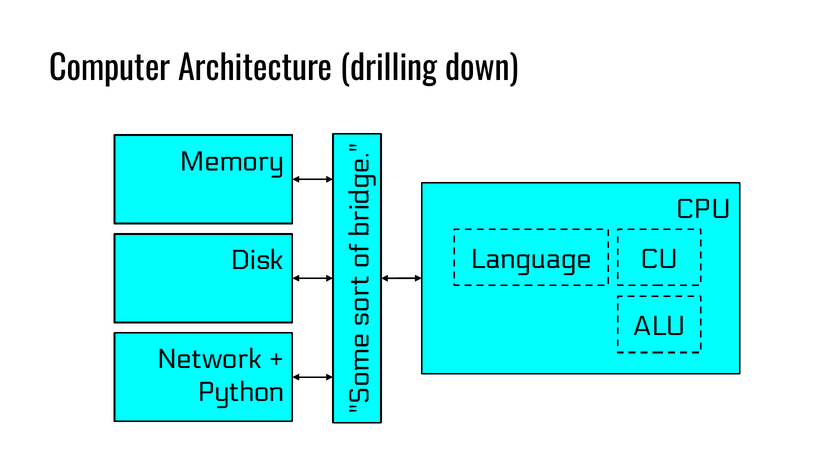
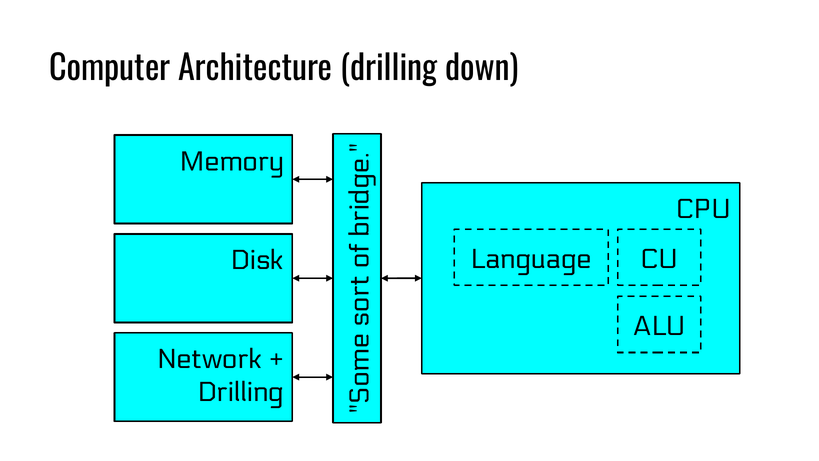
Python: Python -> Drilling (241, 392)
